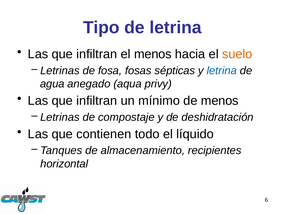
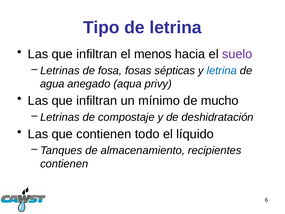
suelo colour: orange -> purple (237, 54)
de menos: menos -> mucho (220, 101)
horizontal: horizontal -> contienen (64, 164)
